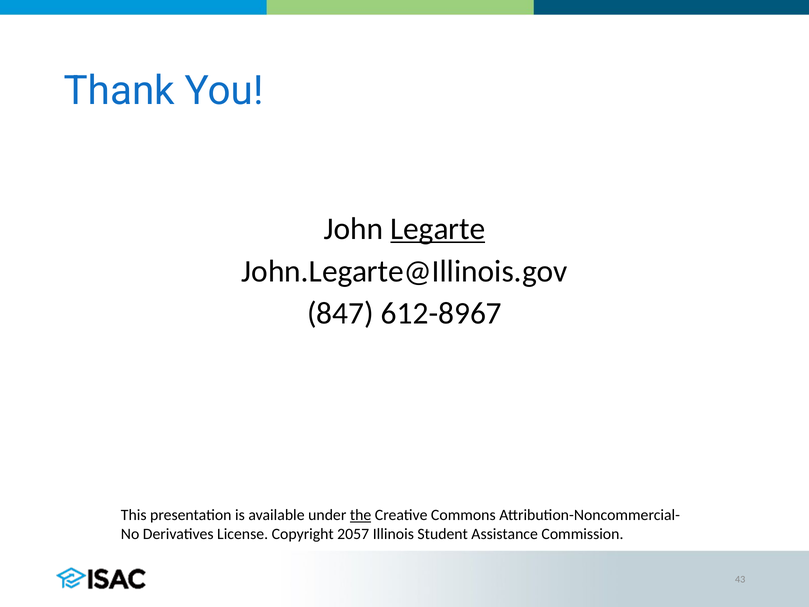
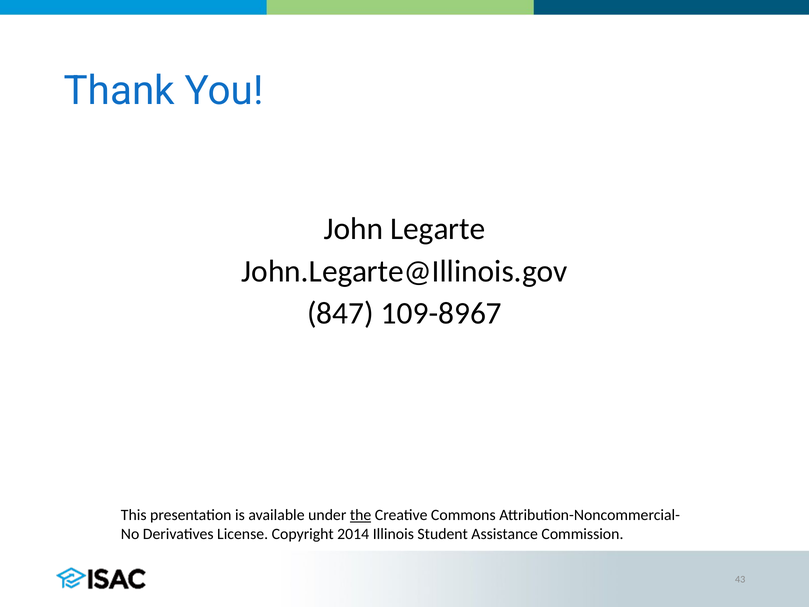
Legarte underline: present -> none (438, 229)
612-8967: 612-8967 -> 109-8967 (441, 313)
2057: 2057 -> 2014 (353, 534)
